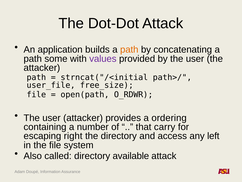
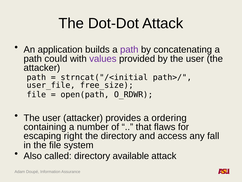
path colour: orange -> purple (129, 49)
some: some -> could (56, 59)
carry: carry -> flaws (165, 127)
left: left -> fall (213, 136)
